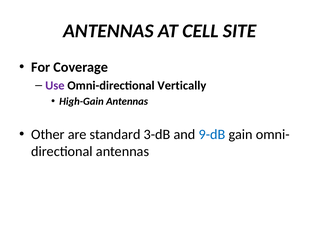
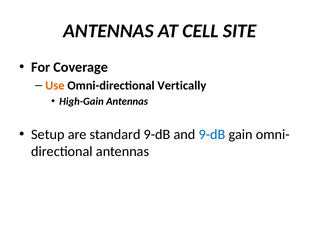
Use colour: purple -> orange (55, 86)
Other: Other -> Setup (48, 134)
standard 3-dB: 3-dB -> 9-dB (157, 134)
